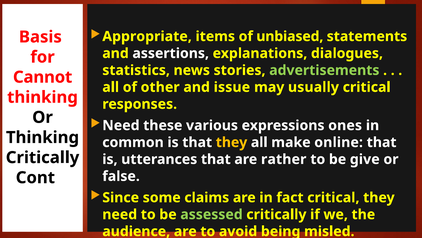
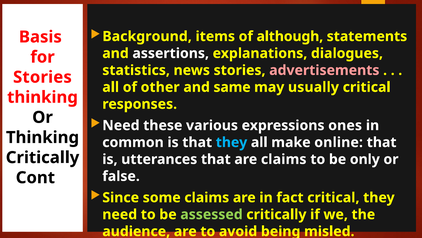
Appropriate: Appropriate -> Background (147, 36)
unbiased: unbiased -> although (290, 36)
advertisements colour: light green -> pink (324, 70)
Cannot: Cannot -> Stories (42, 77)
issue: issue -> same (232, 87)
they colour: yellow -> light blue (232, 142)
are rather: rather -> claims (284, 159)
give: give -> only (365, 159)
